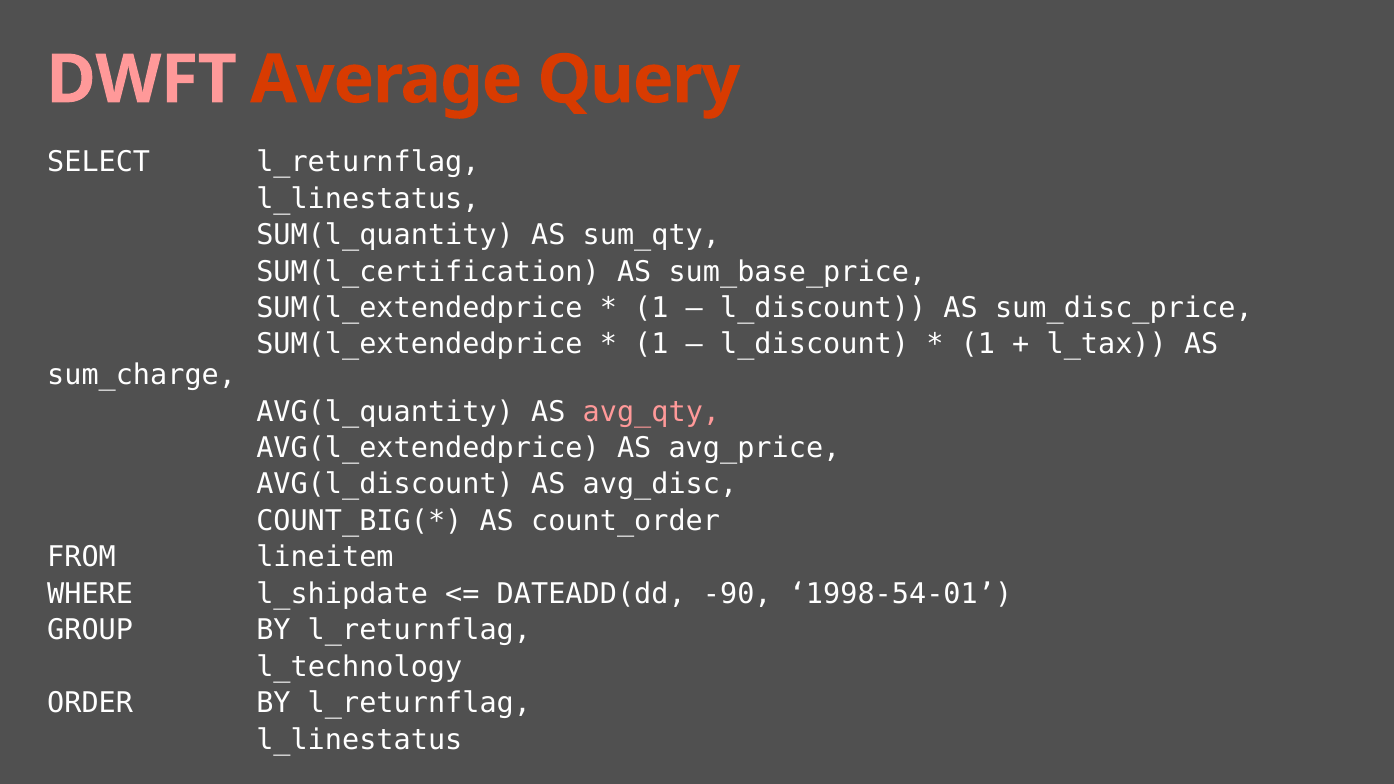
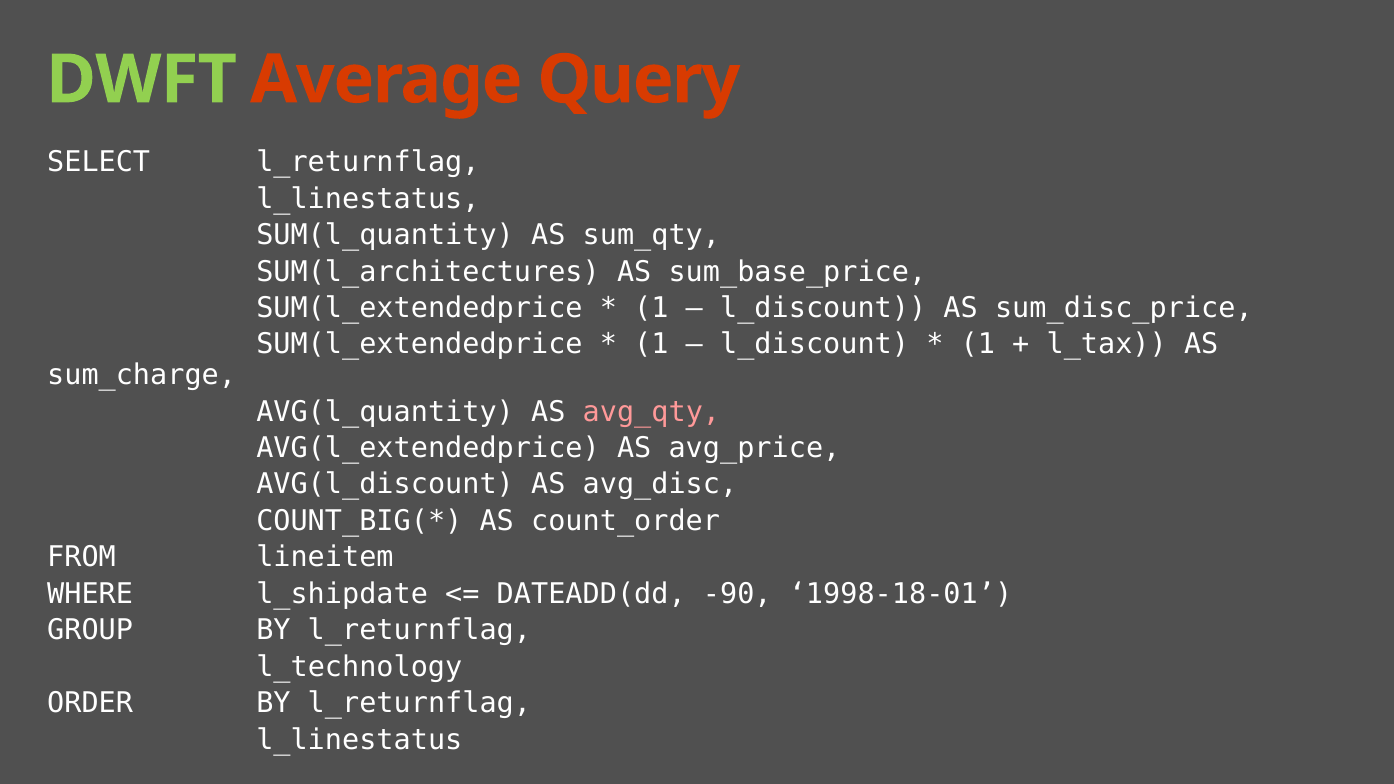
DWFT colour: pink -> light green (142, 80)
SUM(l_certification: SUM(l_certification -> SUM(l_architectures (428, 272)
1998-54-01: 1998-54-01 -> 1998-18-01 (900, 594)
